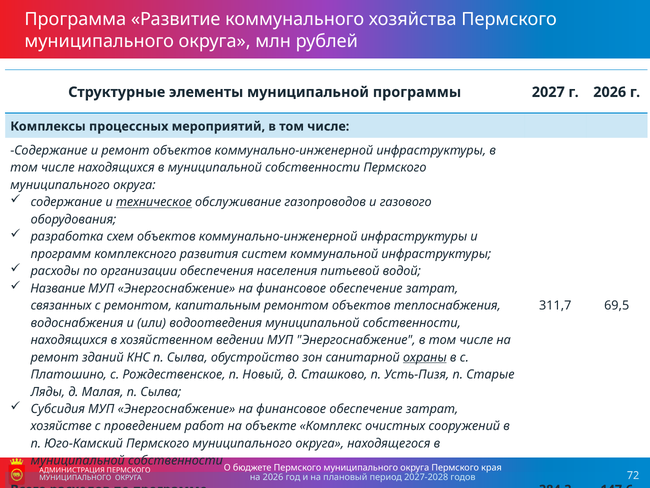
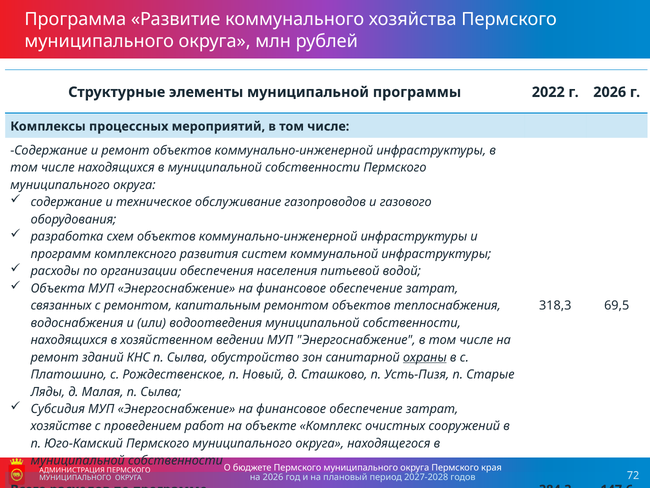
2027: 2027 -> 2022 (548, 92)
техническое underline: present -> none (154, 202)
Название: Название -> Объекта (58, 288)
311,7: 311,7 -> 318,3 (555, 305)
